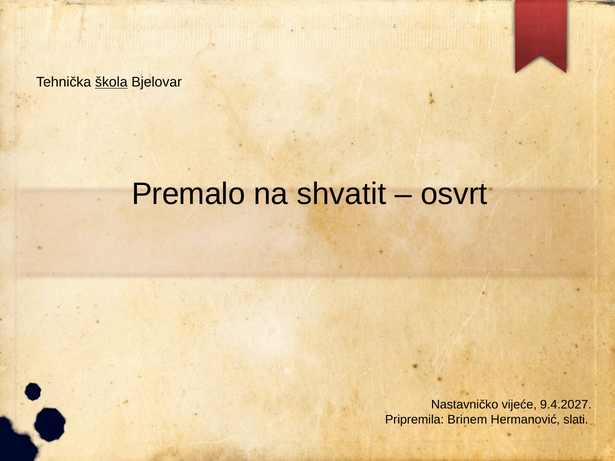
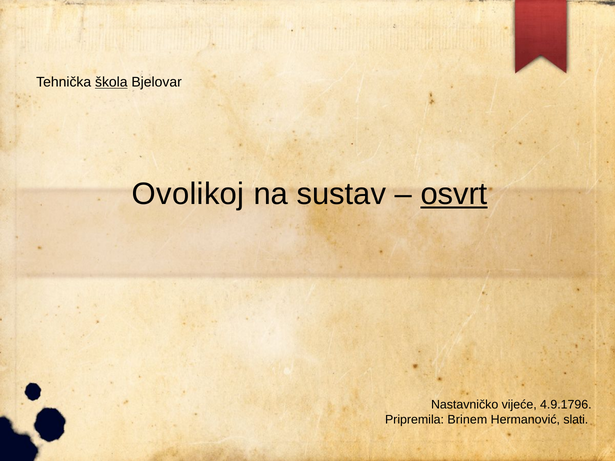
Premalo: Premalo -> Ovolikoj (188, 194)
shvatit: shvatit -> sustav (341, 194)
osvrt underline: none -> present (454, 194)
9.4.2027: 9.4.2027 -> 4.9.1796 (566, 405)
